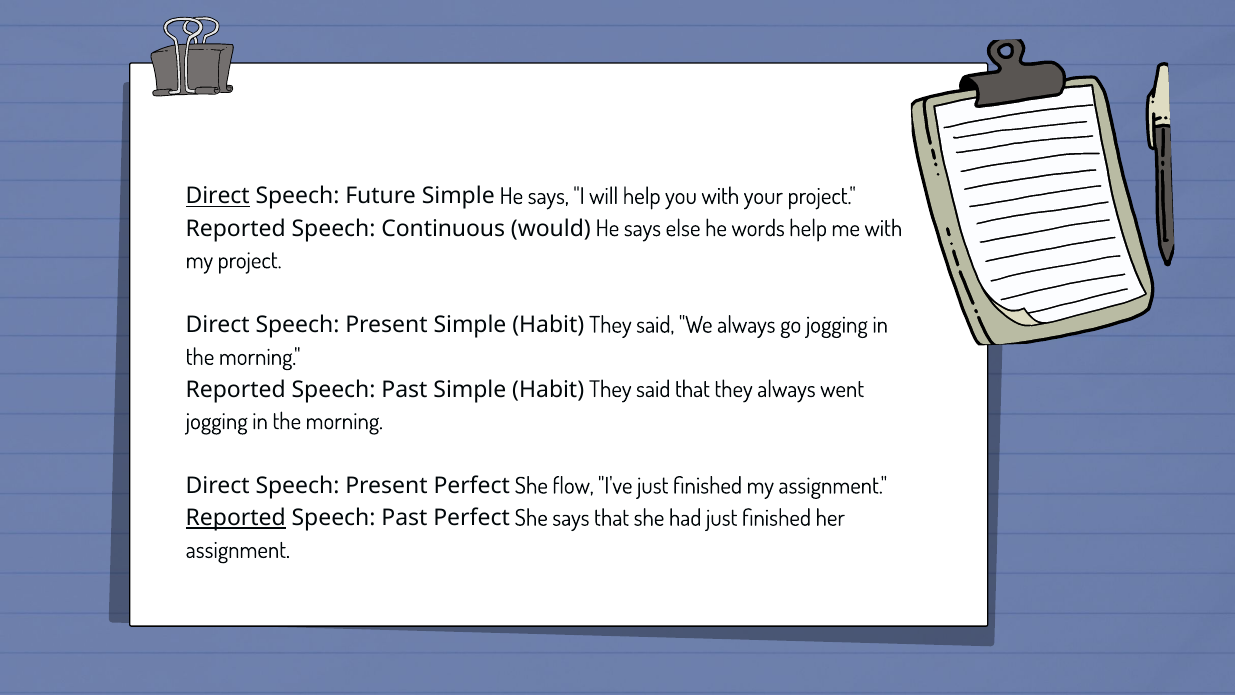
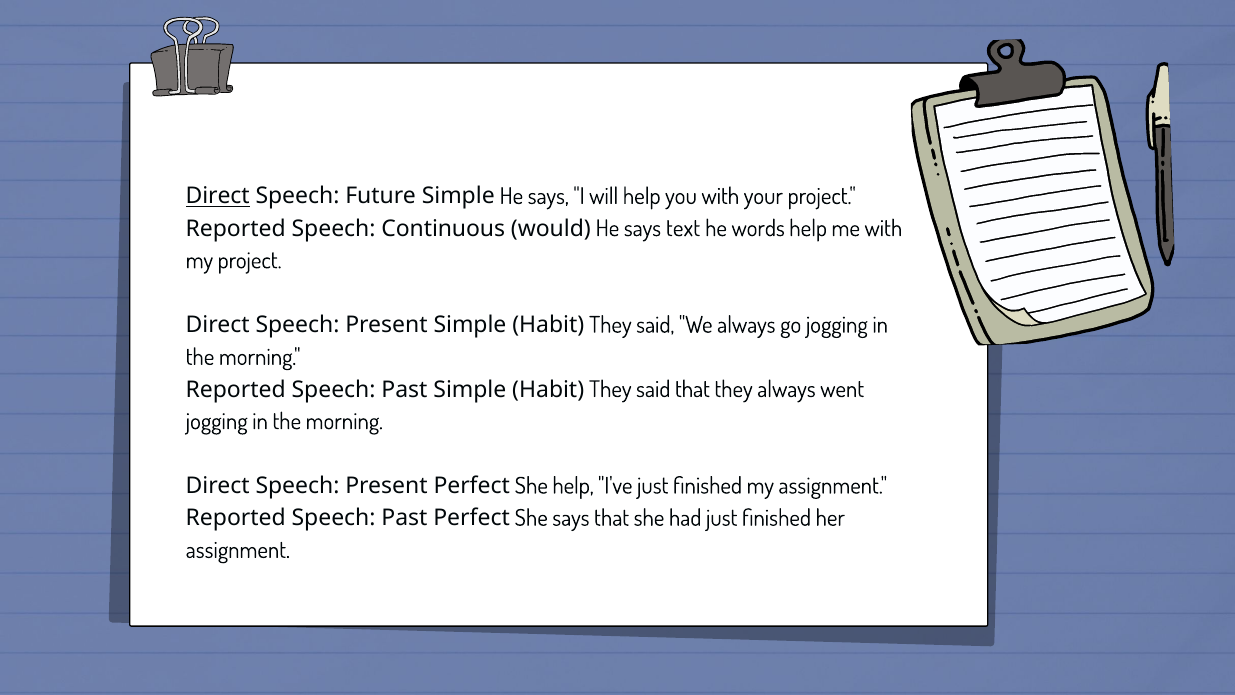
else: else -> text (683, 228)
She flow: flow -> help (573, 486)
Reported underline: present -> none (236, 518)
